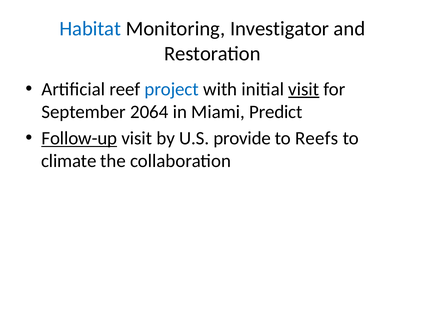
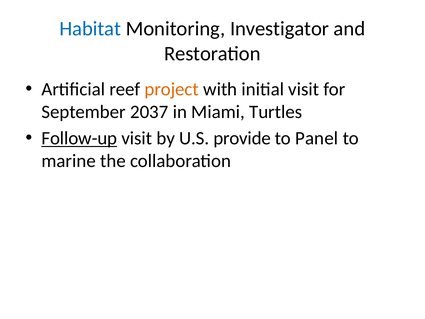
project colour: blue -> orange (172, 89)
visit underline: present -> none (304, 89)
2064: 2064 -> 2037 (149, 112)
Predict: Predict -> Turtles (276, 112)
Reefs: Reefs -> Panel (317, 138)
climate: climate -> marine (69, 161)
